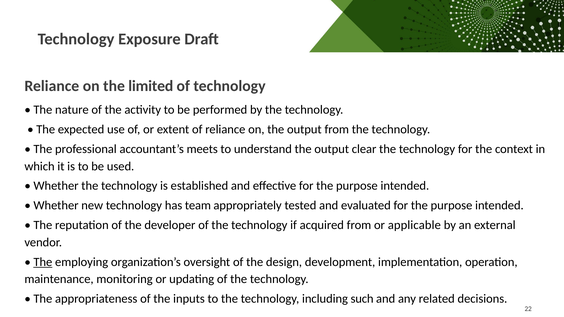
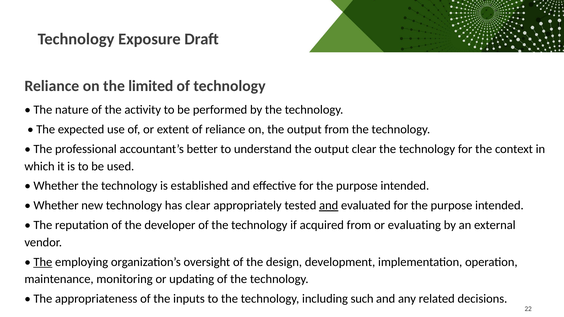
meets: meets -> better (202, 149)
has team: team -> clear (198, 206)
and underline: none -> present (329, 206)
applicable: applicable -> evaluating (414, 225)
